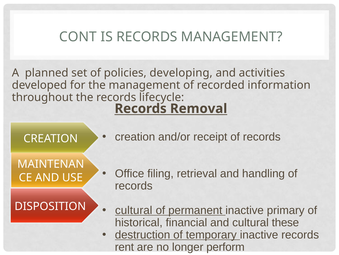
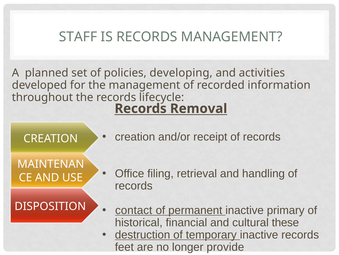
CONT: CONT -> STAFF (78, 37)
cultural: cultural -> contact (134, 210)
rent: rent -> feet (124, 246)
perform: perform -> provide (225, 246)
